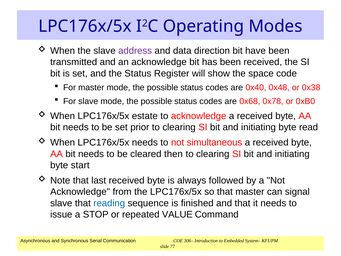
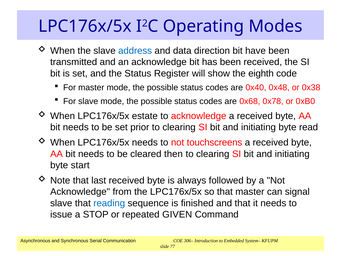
address colour: purple -> blue (135, 51)
space: space -> eighth (261, 73)
simultaneous: simultaneous -> touchscreens (215, 142)
VALUE: VALUE -> GIVEN (177, 214)
